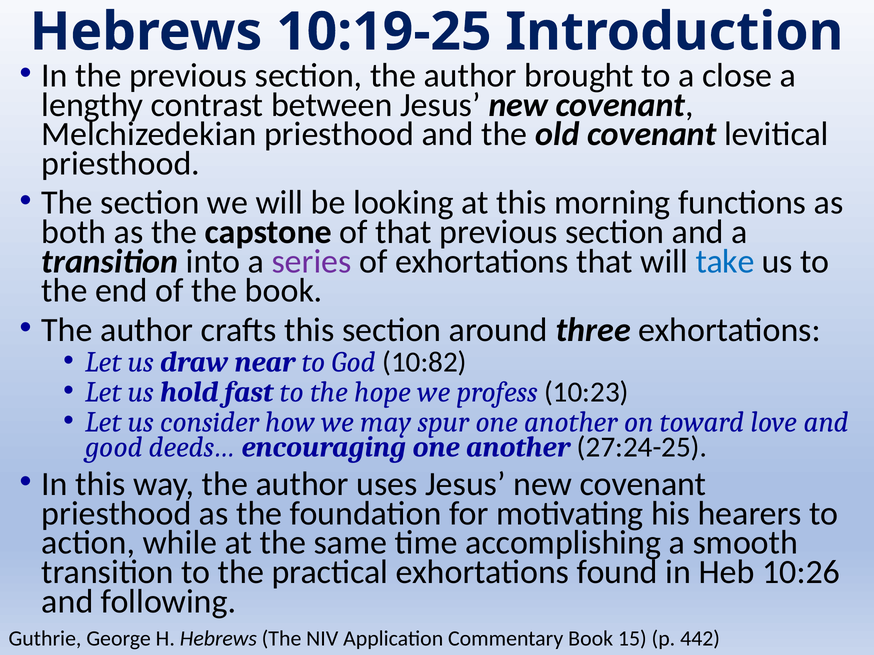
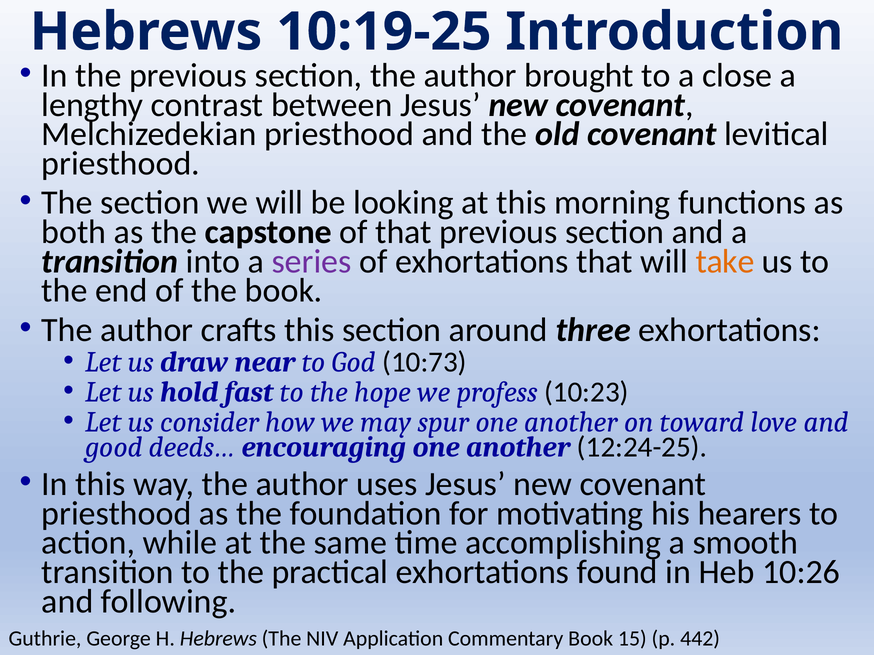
take colour: blue -> orange (725, 262)
10:82: 10:82 -> 10:73 (425, 362)
27:24-25: 27:24-25 -> 12:24-25 (642, 448)
